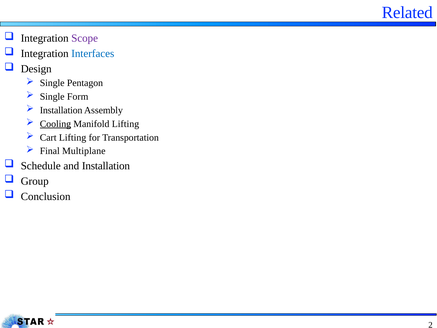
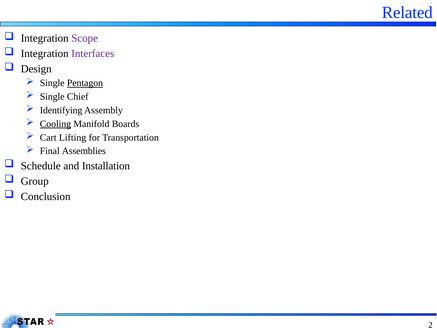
Interfaces colour: blue -> purple (93, 54)
Pentagon underline: none -> present (85, 83)
Form: Form -> Chief (78, 97)
Installation: Installation -> Identifying (61, 110)
Manifold Lifting: Lifting -> Boards (126, 124)
Multiplane: Multiplane -> Assemblies (84, 151)
